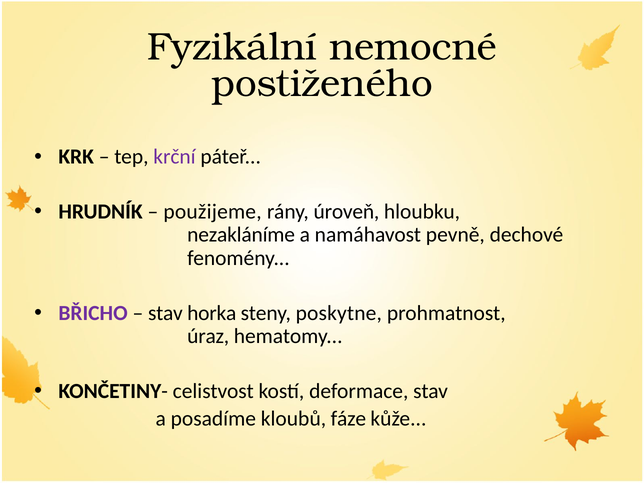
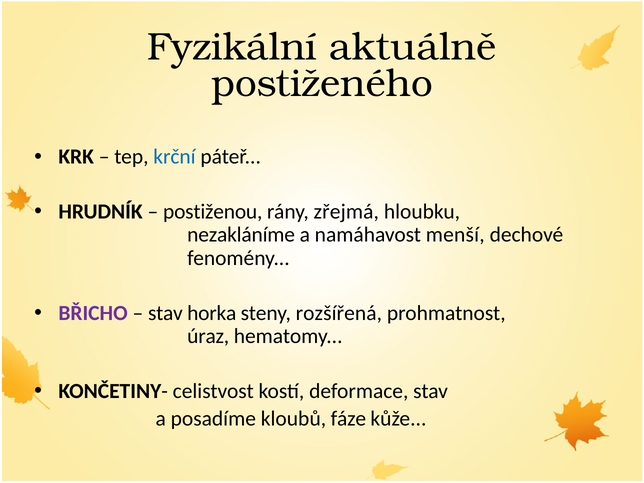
nemocné: nemocné -> aktuálně (413, 47)
krční colour: purple -> blue (174, 157)
použijeme: použijeme -> postiženou (213, 212)
úroveň: úroveň -> zřejmá (346, 212)
pevně: pevně -> menší (455, 235)
poskytne: poskytne -> rozšířená (339, 313)
